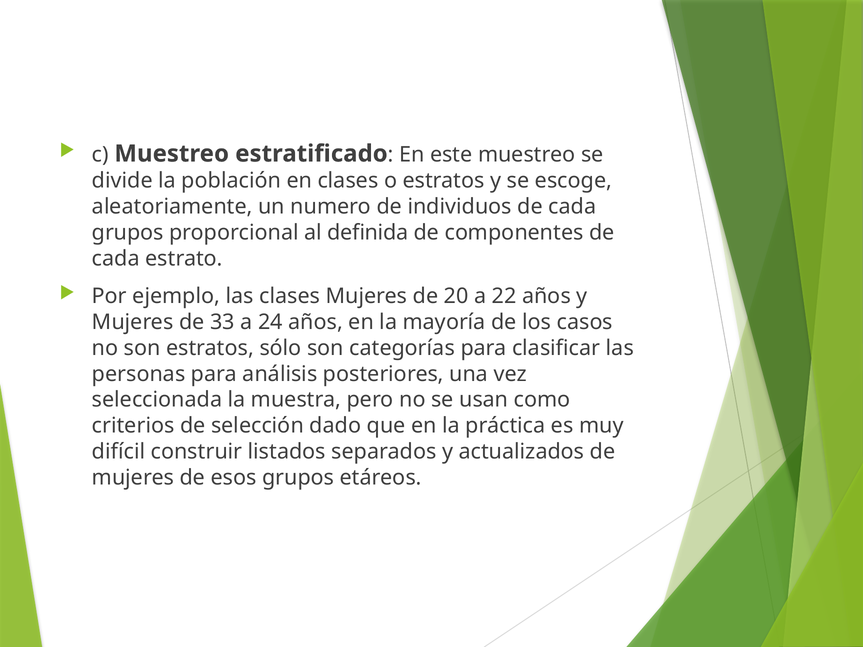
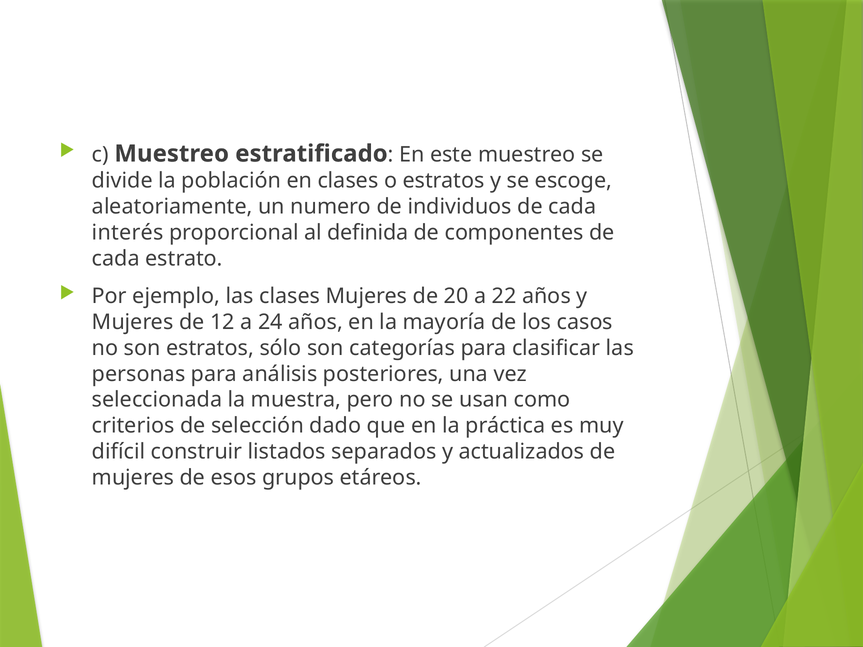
grupos: grupos -> interés (128, 233)
33: 33 -> 12 (222, 322)
